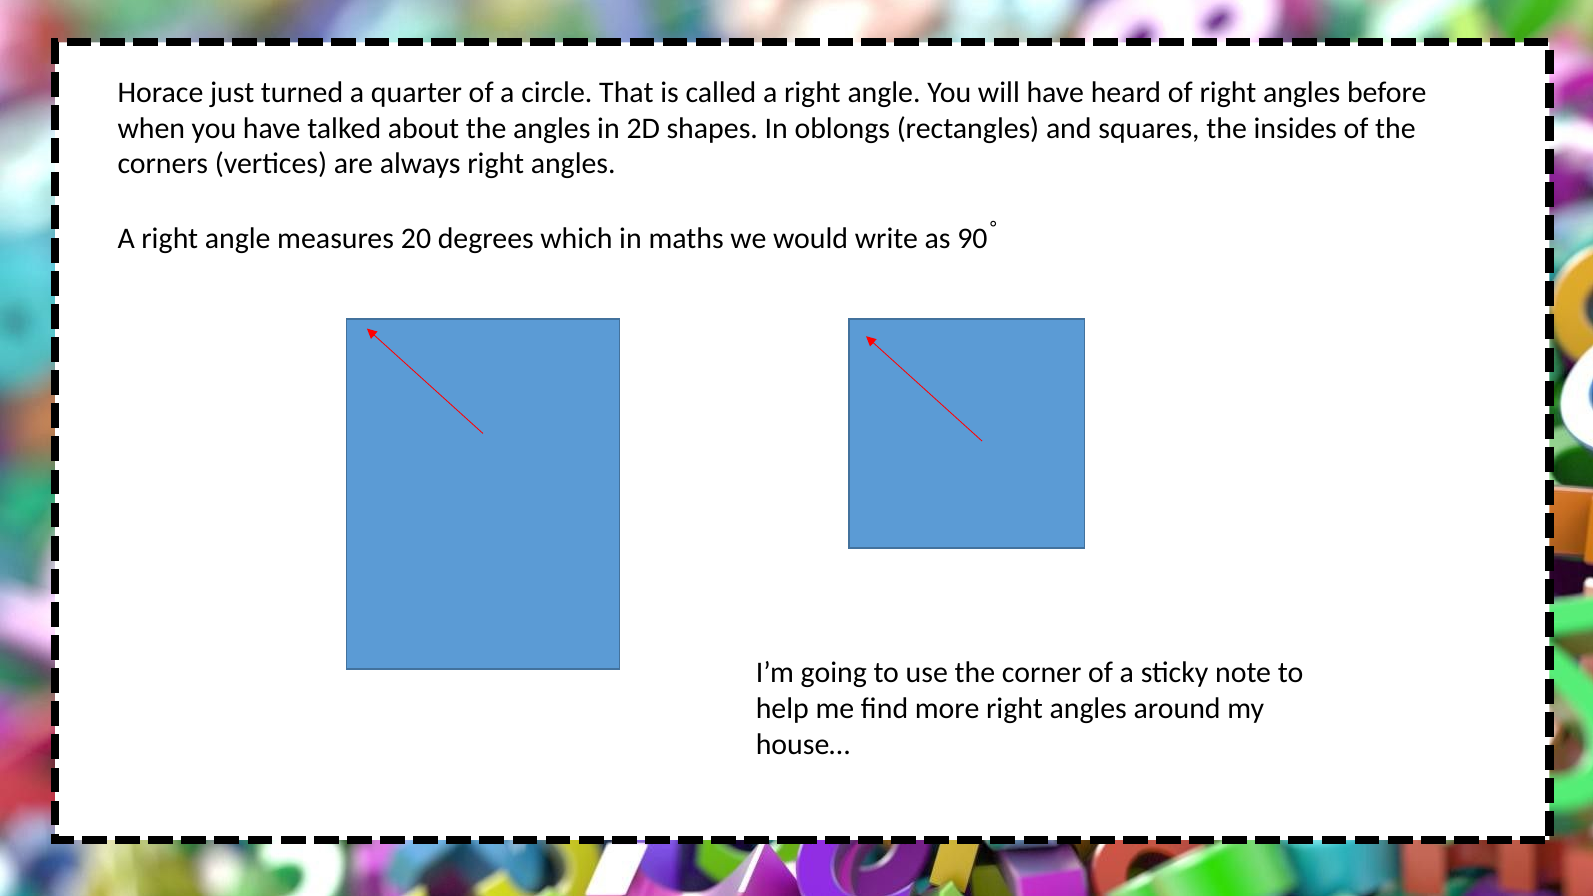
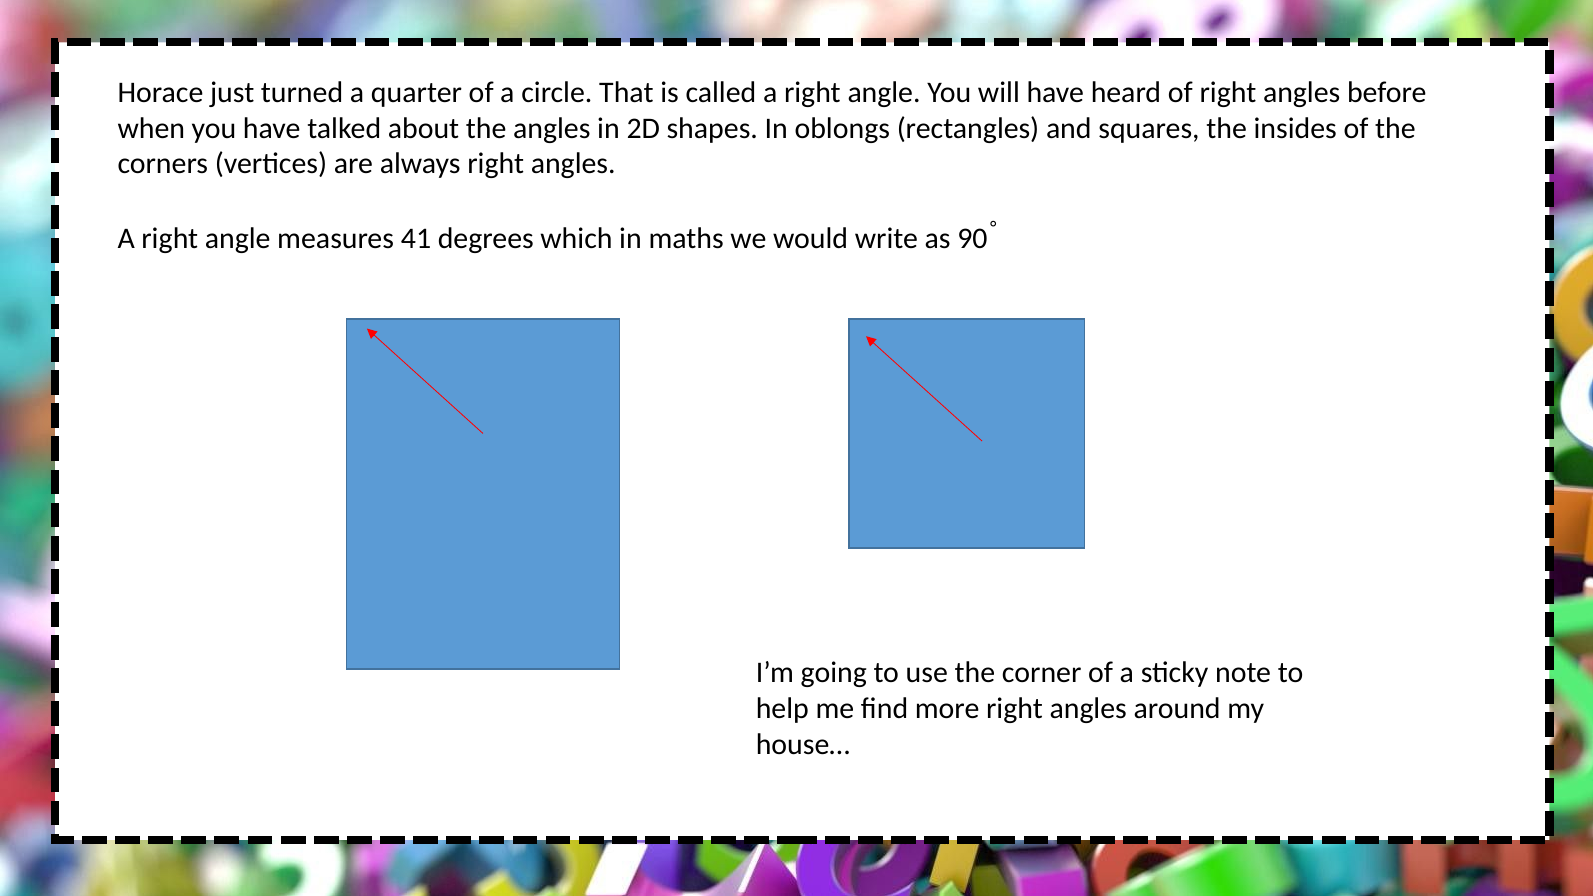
20: 20 -> 41 (416, 239)
